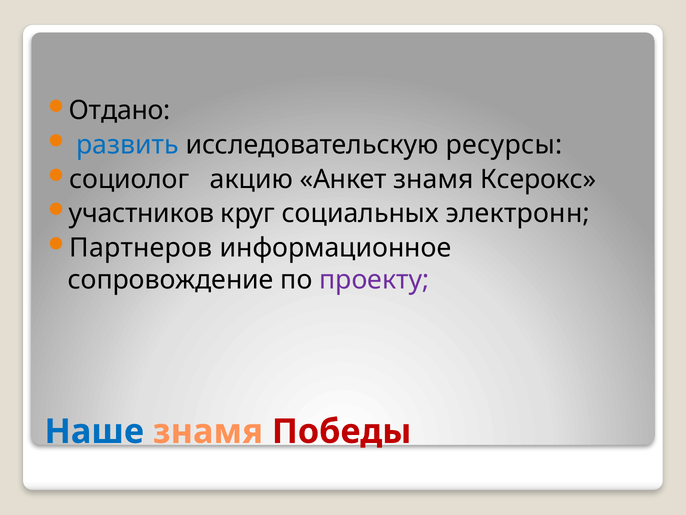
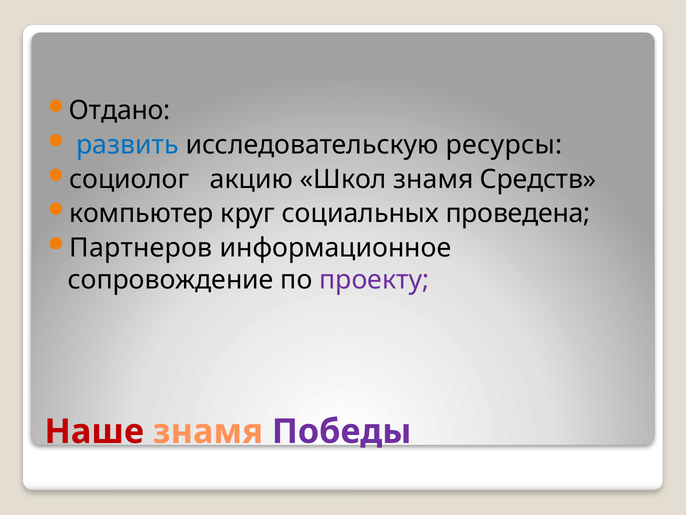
Анкет: Анкет -> Школ (343, 179)
Ксерокс: Ксерокс -> Средств (538, 179)
участников: участников -> компьютер (142, 213)
электронн: электронн -> проведена (518, 213)
Наше colour: blue -> red (94, 431)
Победы colour: red -> purple (342, 431)
